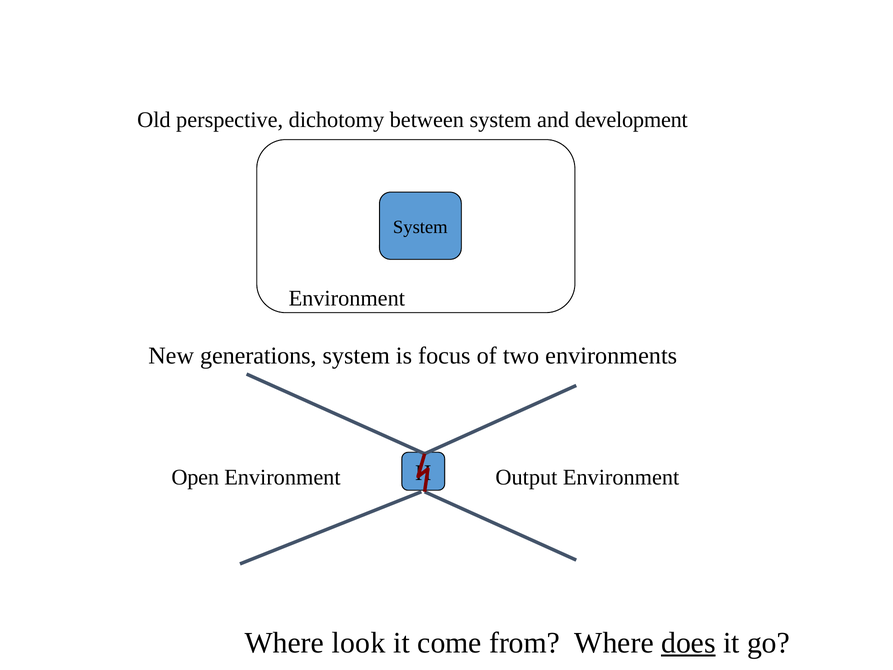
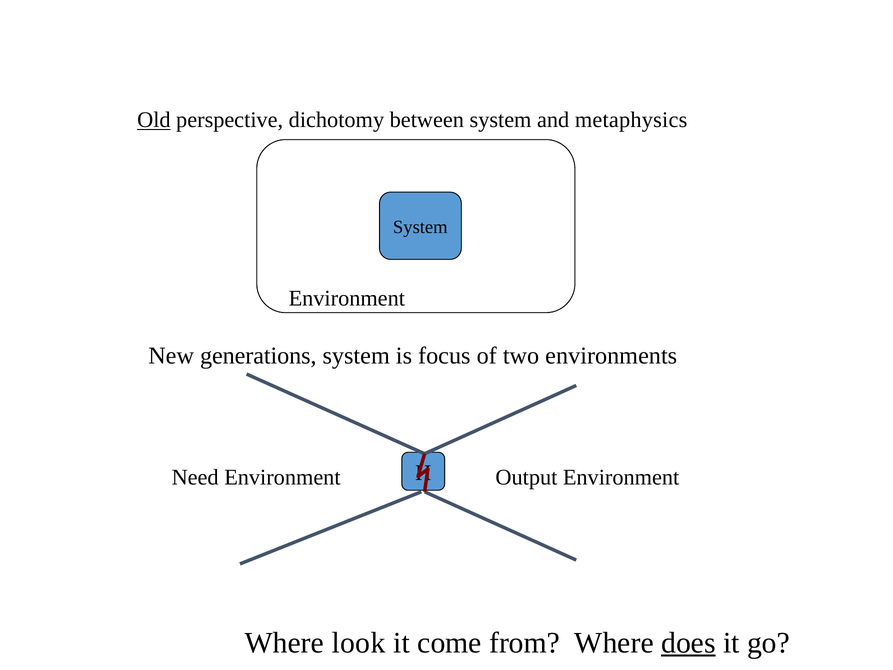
Old underline: none -> present (154, 120)
development: development -> metaphysics (631, 120)
Open: Open -> Need (195, 477)
